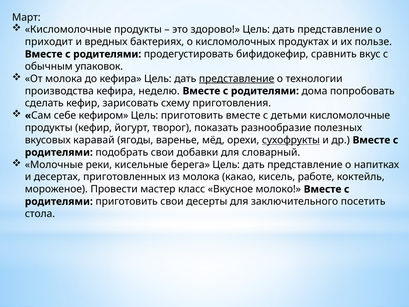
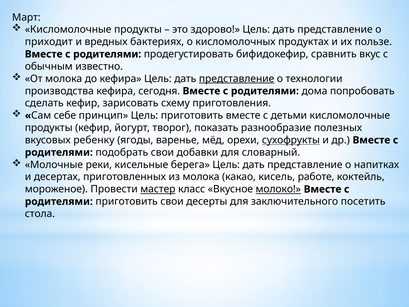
упаковок: упаковок -> известно (99, 66)
неделю: неделю -> сегодня (159, 91)
кефиром: кефиром -> принцип (103, 115)
каравай: каравай -> ребенку (94, 140)
мастер underline: none -> present (158, 189)
молоко underline: none -> present (278, 189)
